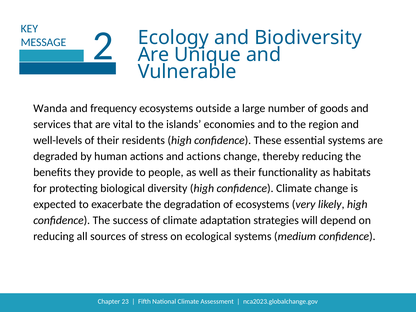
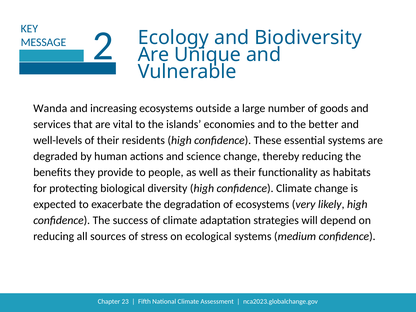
frequency: frequency -> increasing (114, 108)
region: region -> better (323, 124)
and actions: actions -> science (204, 156)
